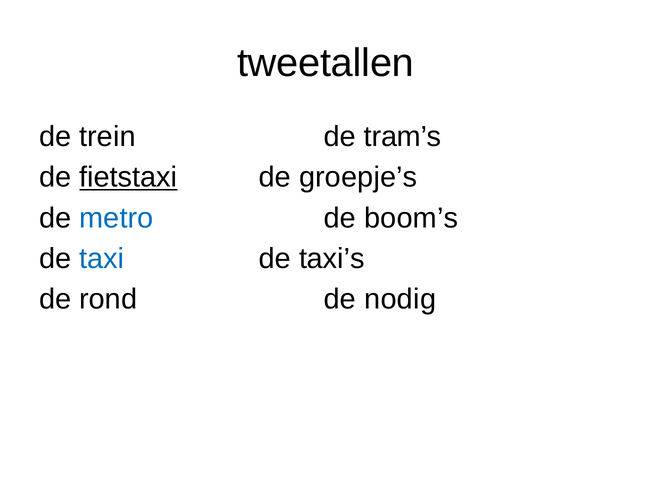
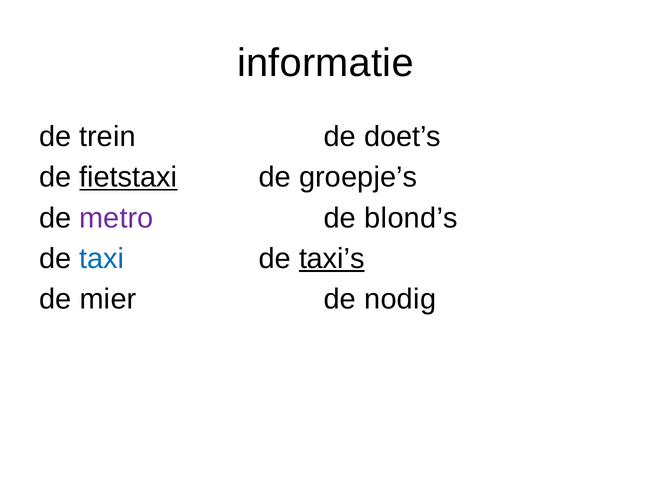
tweetallen: tweetallen -> informatie (325, 63)
tram’s: tram’s -> doet’s (403, 137)
metro colour: blue -> purple (116, 218)
boom’s: boom’s -> blond’s (411, 218)
taxi’s underline: none -> present (332, 258)
rond: rond -> mier (108, 299)
